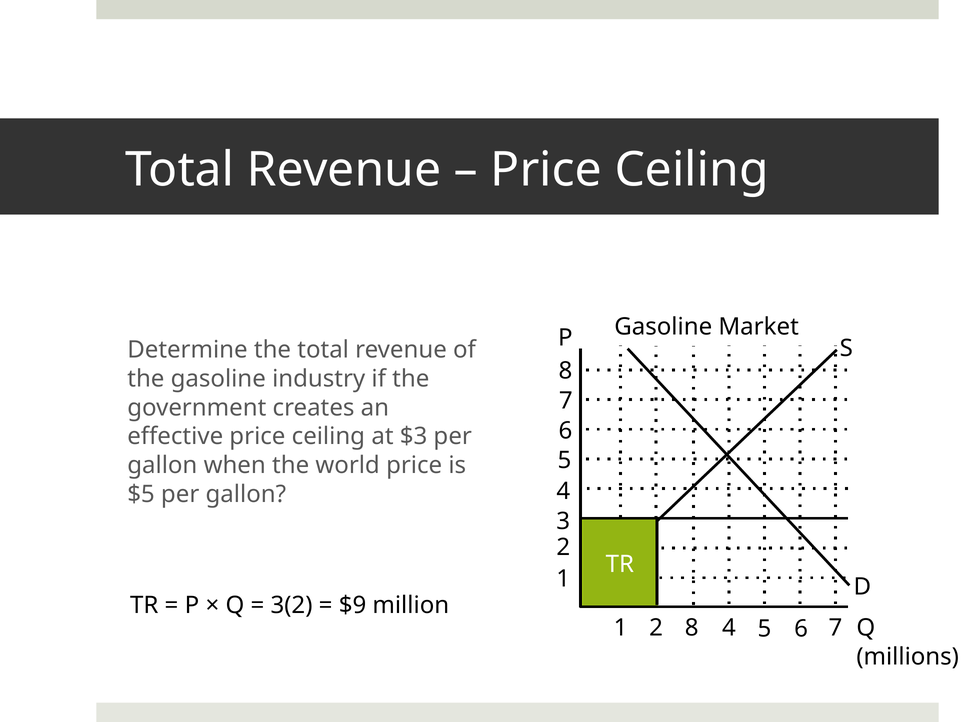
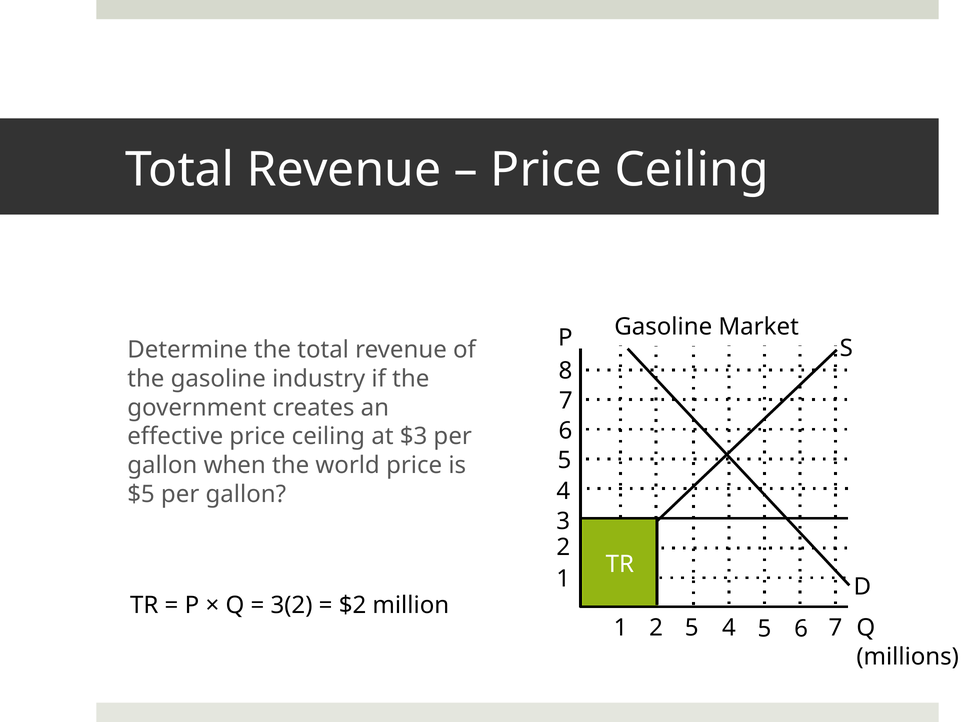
$9: $9 -> $2 (353, 606)
2 8: 8 -> 5 (692, 628)
